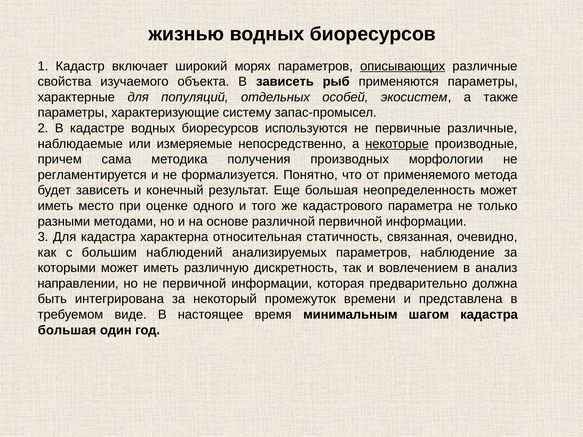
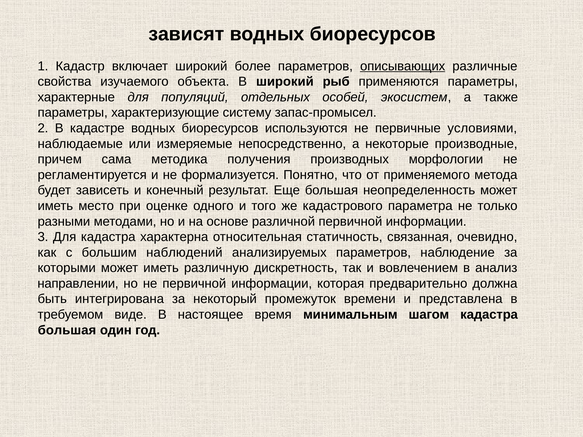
жизнью: жизнью -> зависят (186, 34)
морях: морях -> более (253, 66)
В зависеть: зависеть -> широкий (285, 82)
первичные различные: различные -> условиями (482, 128)
некоторые underline: present -> none (397, 144)
